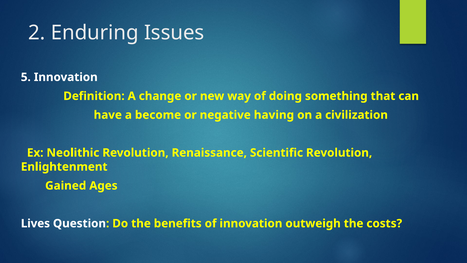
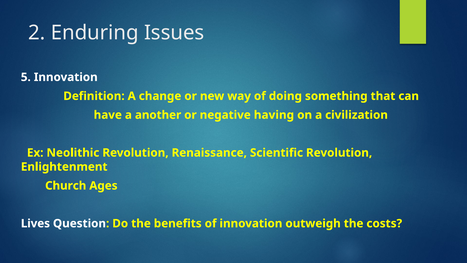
become: become -> another (158, 115)
Gained: Gained -> Church (66, 185)
